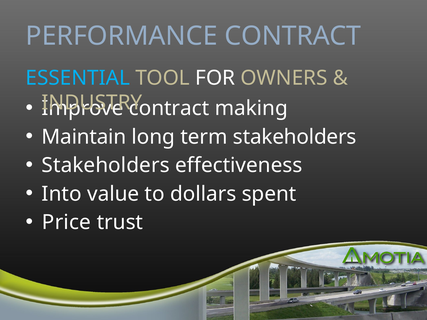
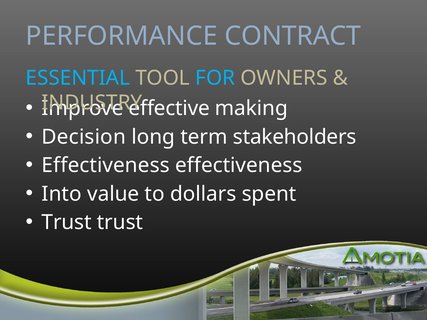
FOR colour: white -> light blue (215, 78)
contract: contract -> effective (169, 109)
Maintain: Maintain -> Decision (84, 137)
Stakeholders: Stakeholders -> Effectiveness (106, 166)
Price: Price -> Trust (67, 222)
